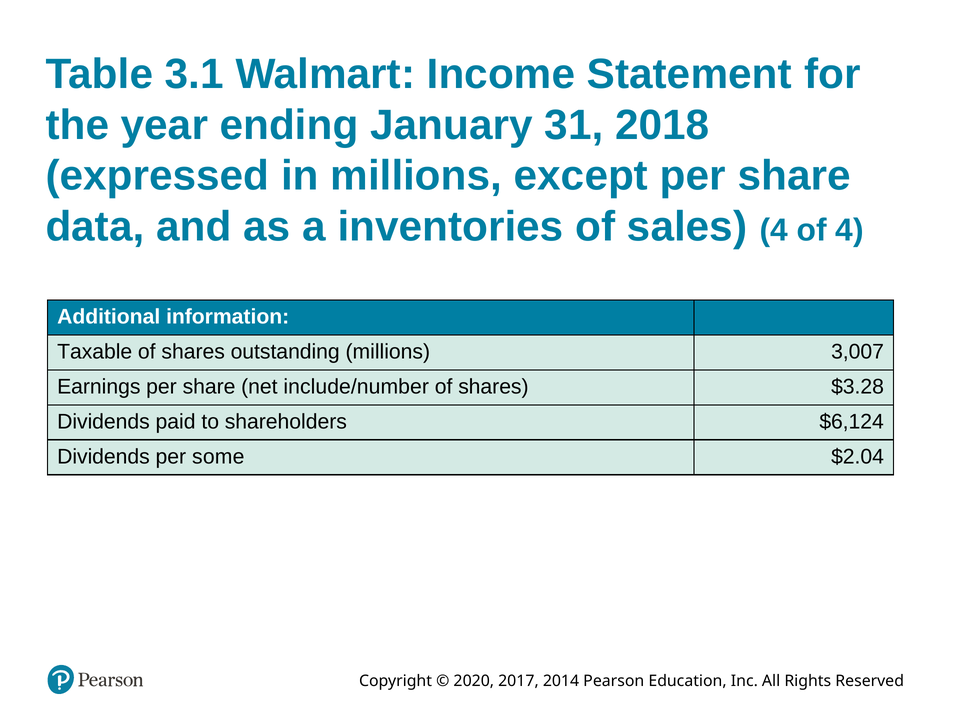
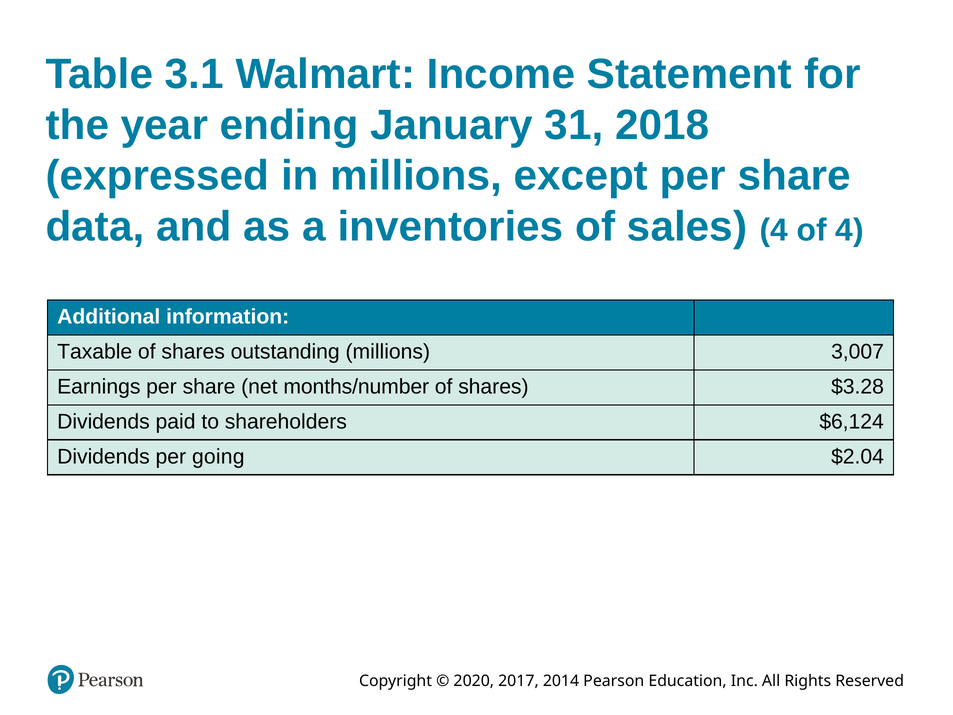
include/number: include/number -> months/number (356, 387)
some: some -> going (218, 456)
